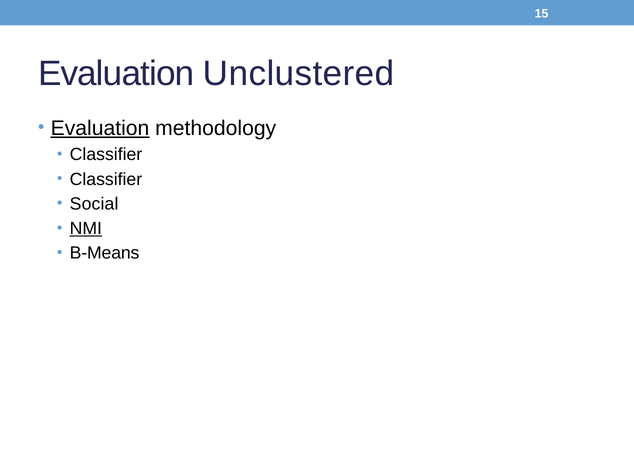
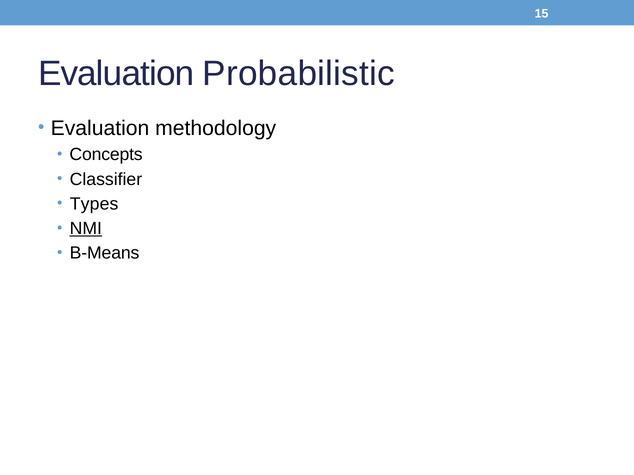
Unclustered: Unclustered -> Probabilistic (299, 74)
Evaluation underline: present -> none (100, 128)
Classifier: Classifier -> Concepts (106, 155)
Social: Social -> Types (94, 204)
